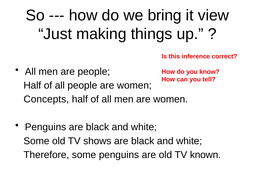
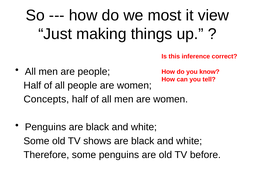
bring: bring -> most (165, 15)
known: known -> before (205, 155)
